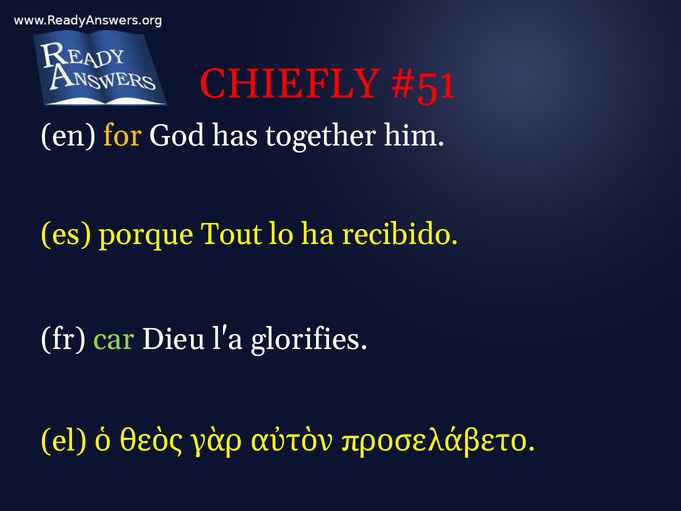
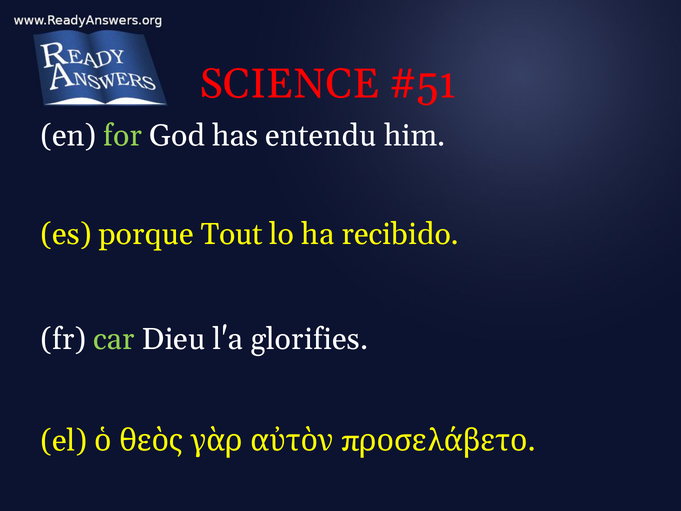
CHIEFLY: CHIEFLY -> SCIENCE (290, 84)
for colour: yellow -> light green (123, 136)
together: together -> entendu (321, 136)
